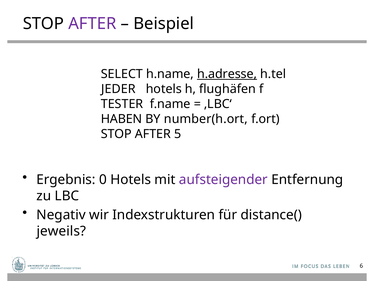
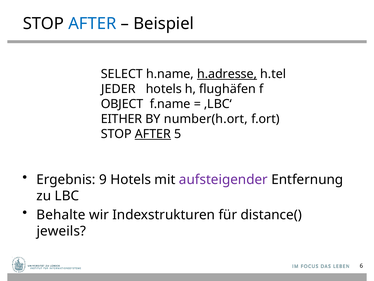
AFTER colour: purple -> blue (92, 24)
TESTER: TESTER -> OBJECT (122, 104)
HABEN: HABEN -> EITHER (122, 119)
AFTER underline: none -> present (153, 134)
0: 0 -> 9 (103, 179)
Negativ: Negativ -> Behalte (61, 214)
